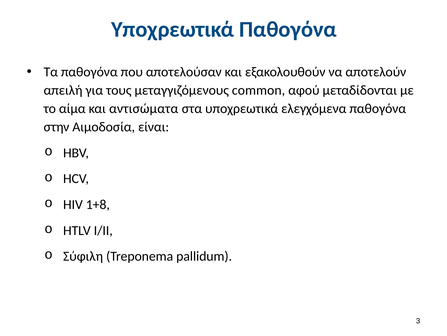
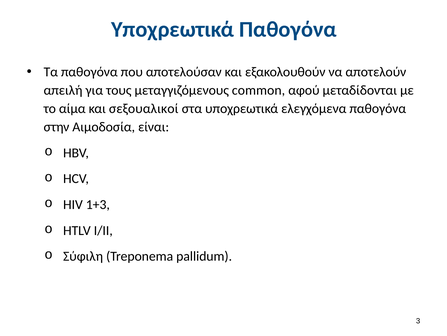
αντισώματα: αντισώματα -> σεξουαλικοί (144, 109)
1+8: 1+8 -> 1+3 (98, 204)
